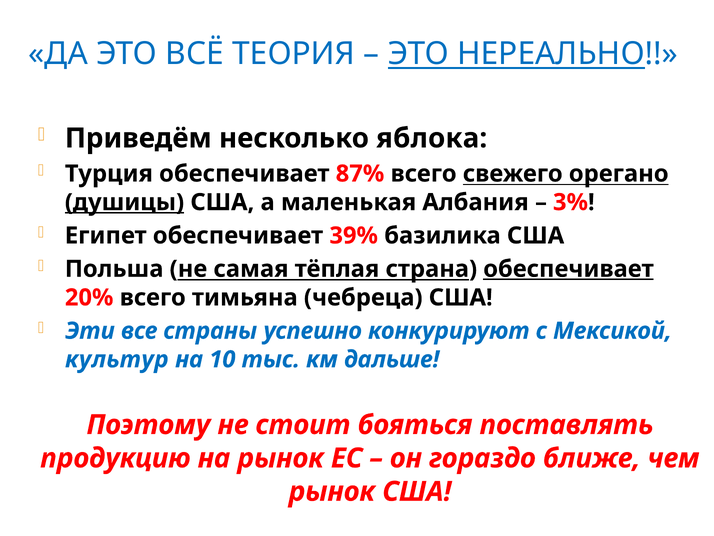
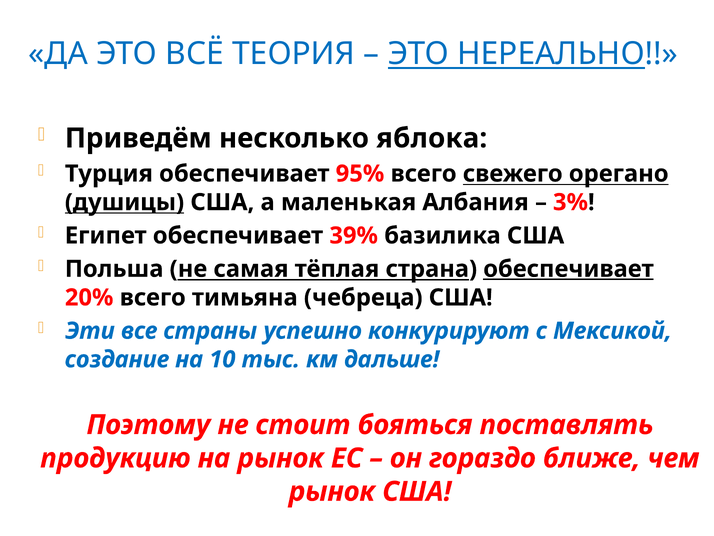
87%: 87% -> 95% (360, 174)
душицы underline: present -> none (124, 202)
культур: культур -> создание (117, 359)
